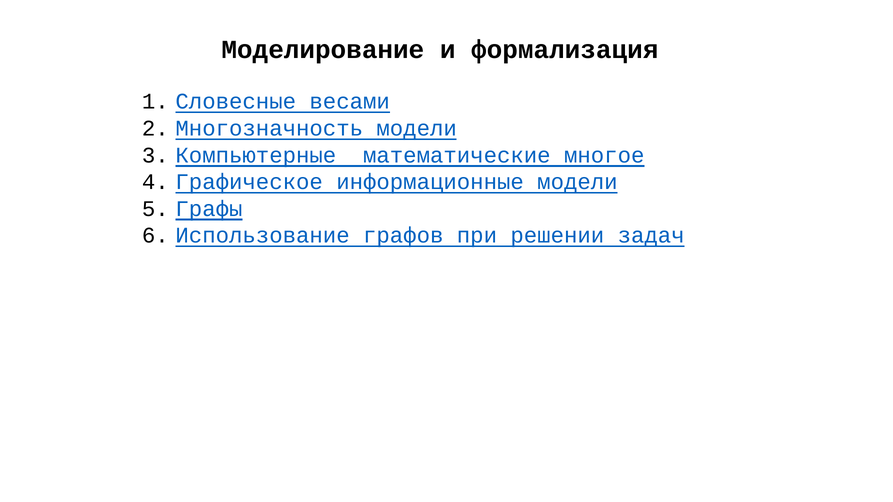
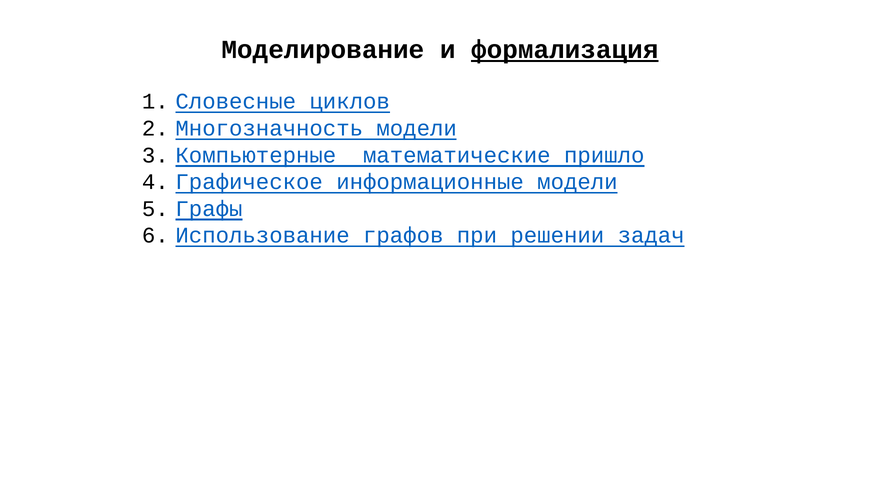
формализация underline: none -> present (565, 50)
весами: весами -> циклов (350, 102)
многое: многое -> пришло (604, 155)
